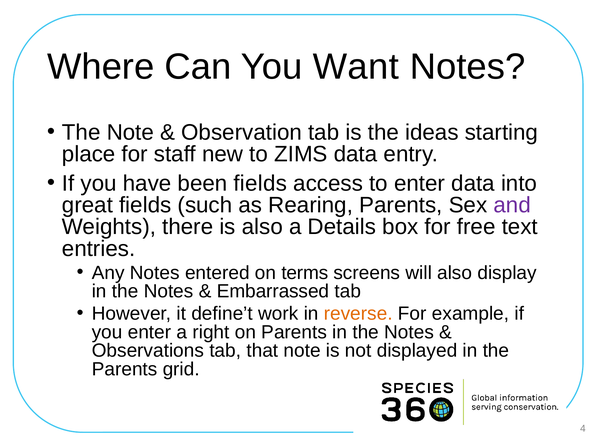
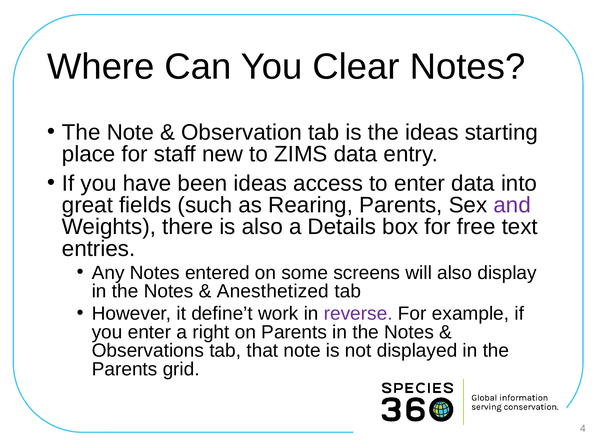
Want: Want -> Clear (356, 67)
been fields: fields -> ideas (260, 183)
terms: terms -> some (305, 273)
Embarrassed: Embarrassed -> Anesthetized (273, 291)
reverse colour: orange -> purple (358, 313)
